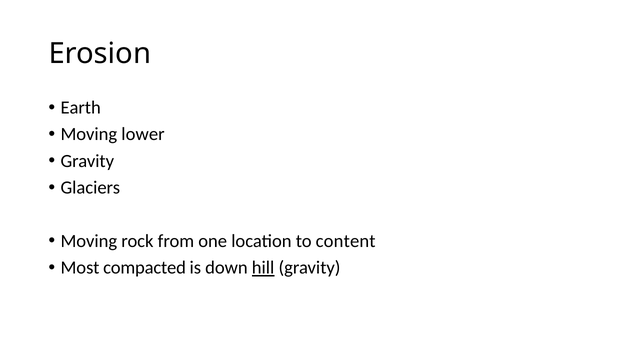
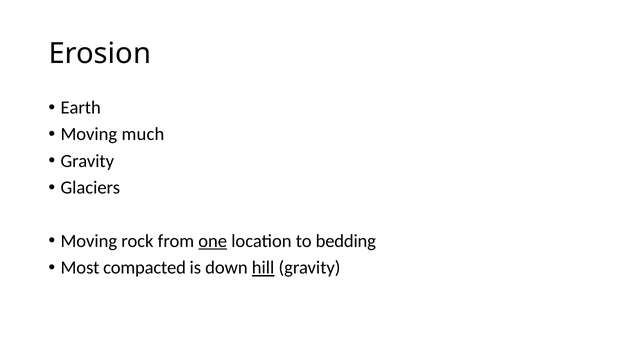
lower: lower -> much (143, 134)
one underline: none -> present (213, 241)
content: content -> bedding (346, 241)
